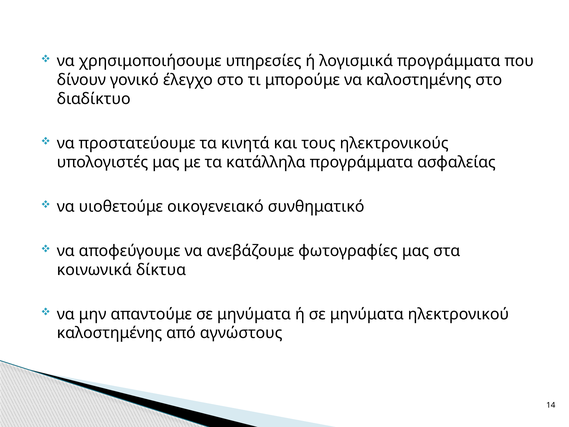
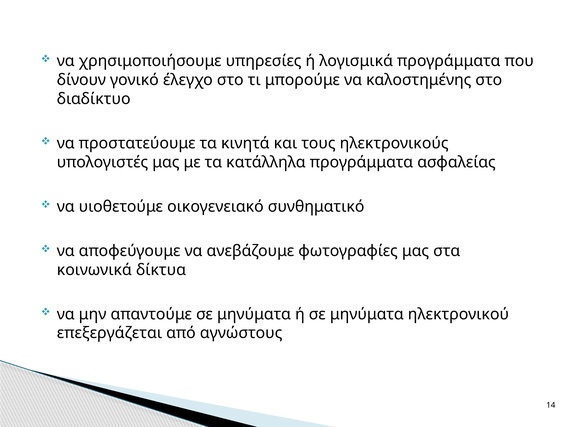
καλοστημένης: καλοστημένης -> επεξεργάζεται (109, 333)
